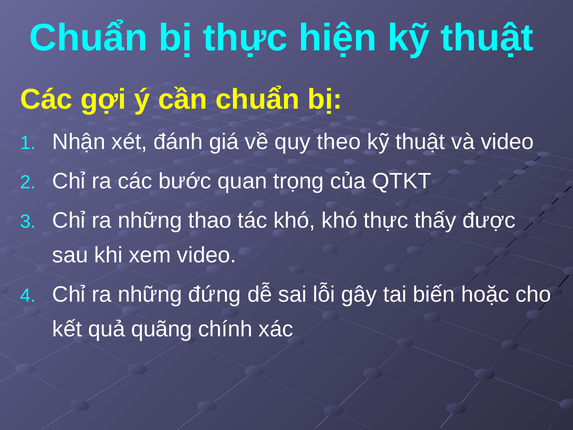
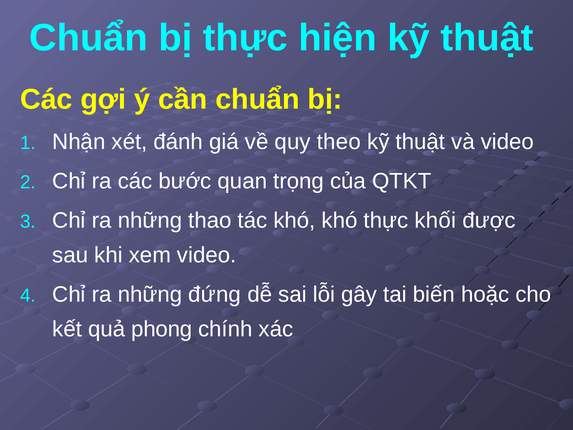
thấy: thấy -> khối (435, 220)
quãng: quãng -> phong (162, 329)
